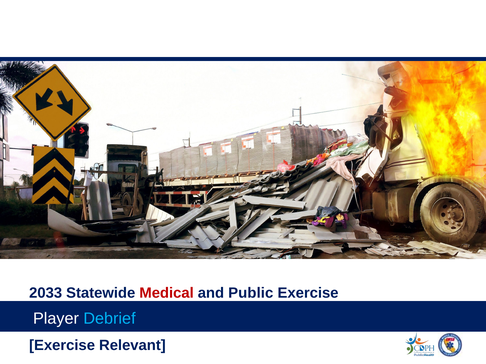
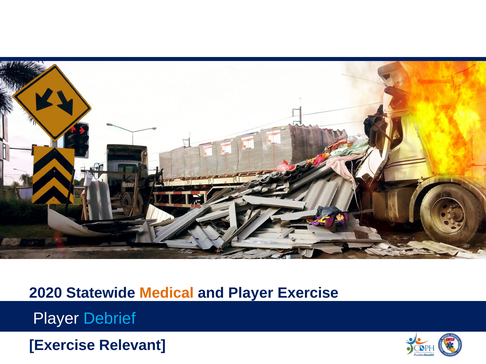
2033: 2033 -> 2020 (46, 293)
Medical colour: red -> orange (167, 293)
and Public: Public -> Player (251, 293)
